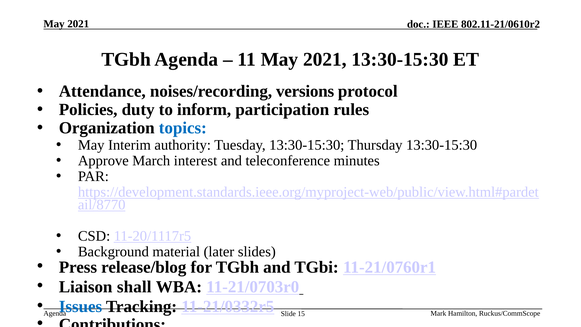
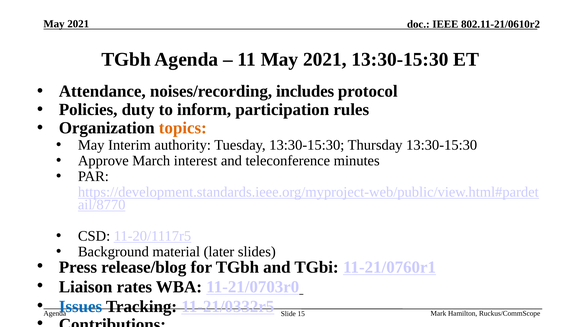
versions: versions -> includes (305, 91)
topics colour: blue -> orange (183, 128)
shall: shall -> rates (134, 287)
